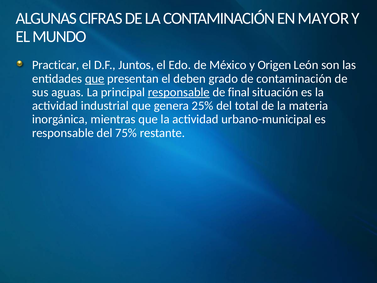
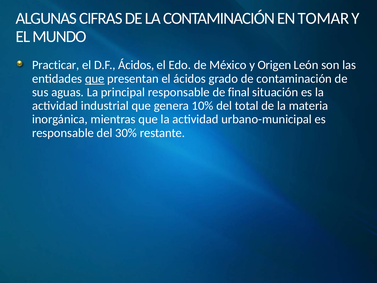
MAYOR: MAYOR -> TOMAR (323, 18)
D.F Juntos: Juntos -> Ácidos (136, 65)
el deben: deben -> ácidos (190, 79)
responsable underline: present -> none (179, 92)
25%: 25% -> 10% (203, 106)
75%: 75% -> 30% (126, 133)
